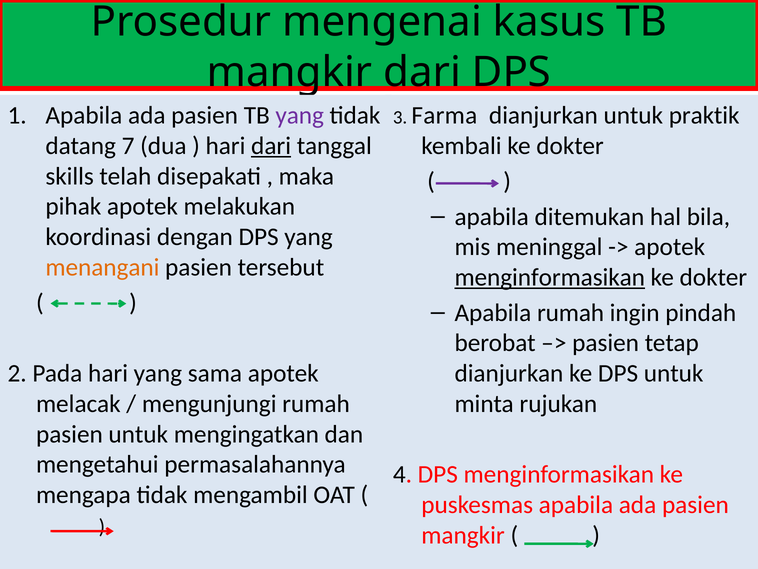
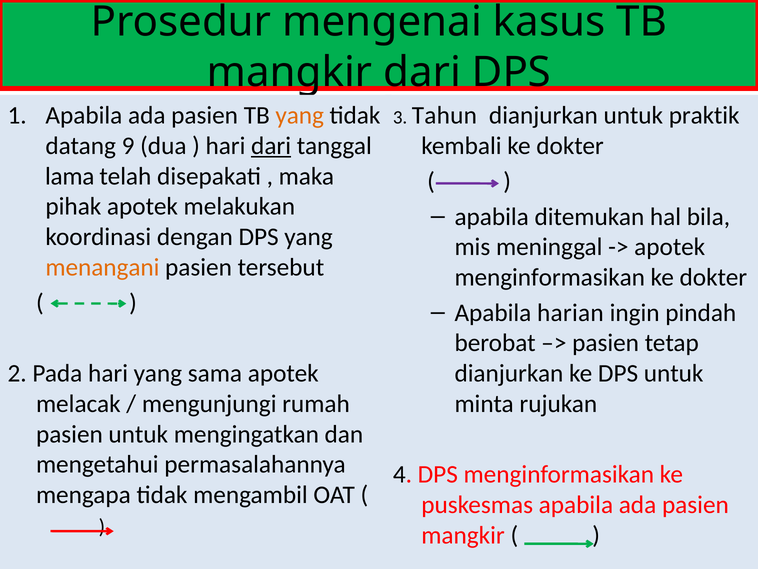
yang colour: purple -> orange (300, 115)
Farma: Farma -> Tahun (444, 115)
7: 7 -> 9 (128, 146)
skills: skills -> lama (70, 176)
menginformasikan underline: present -> none (550, 277)
Apabila rumah: rumah -> harian (570, 313)
